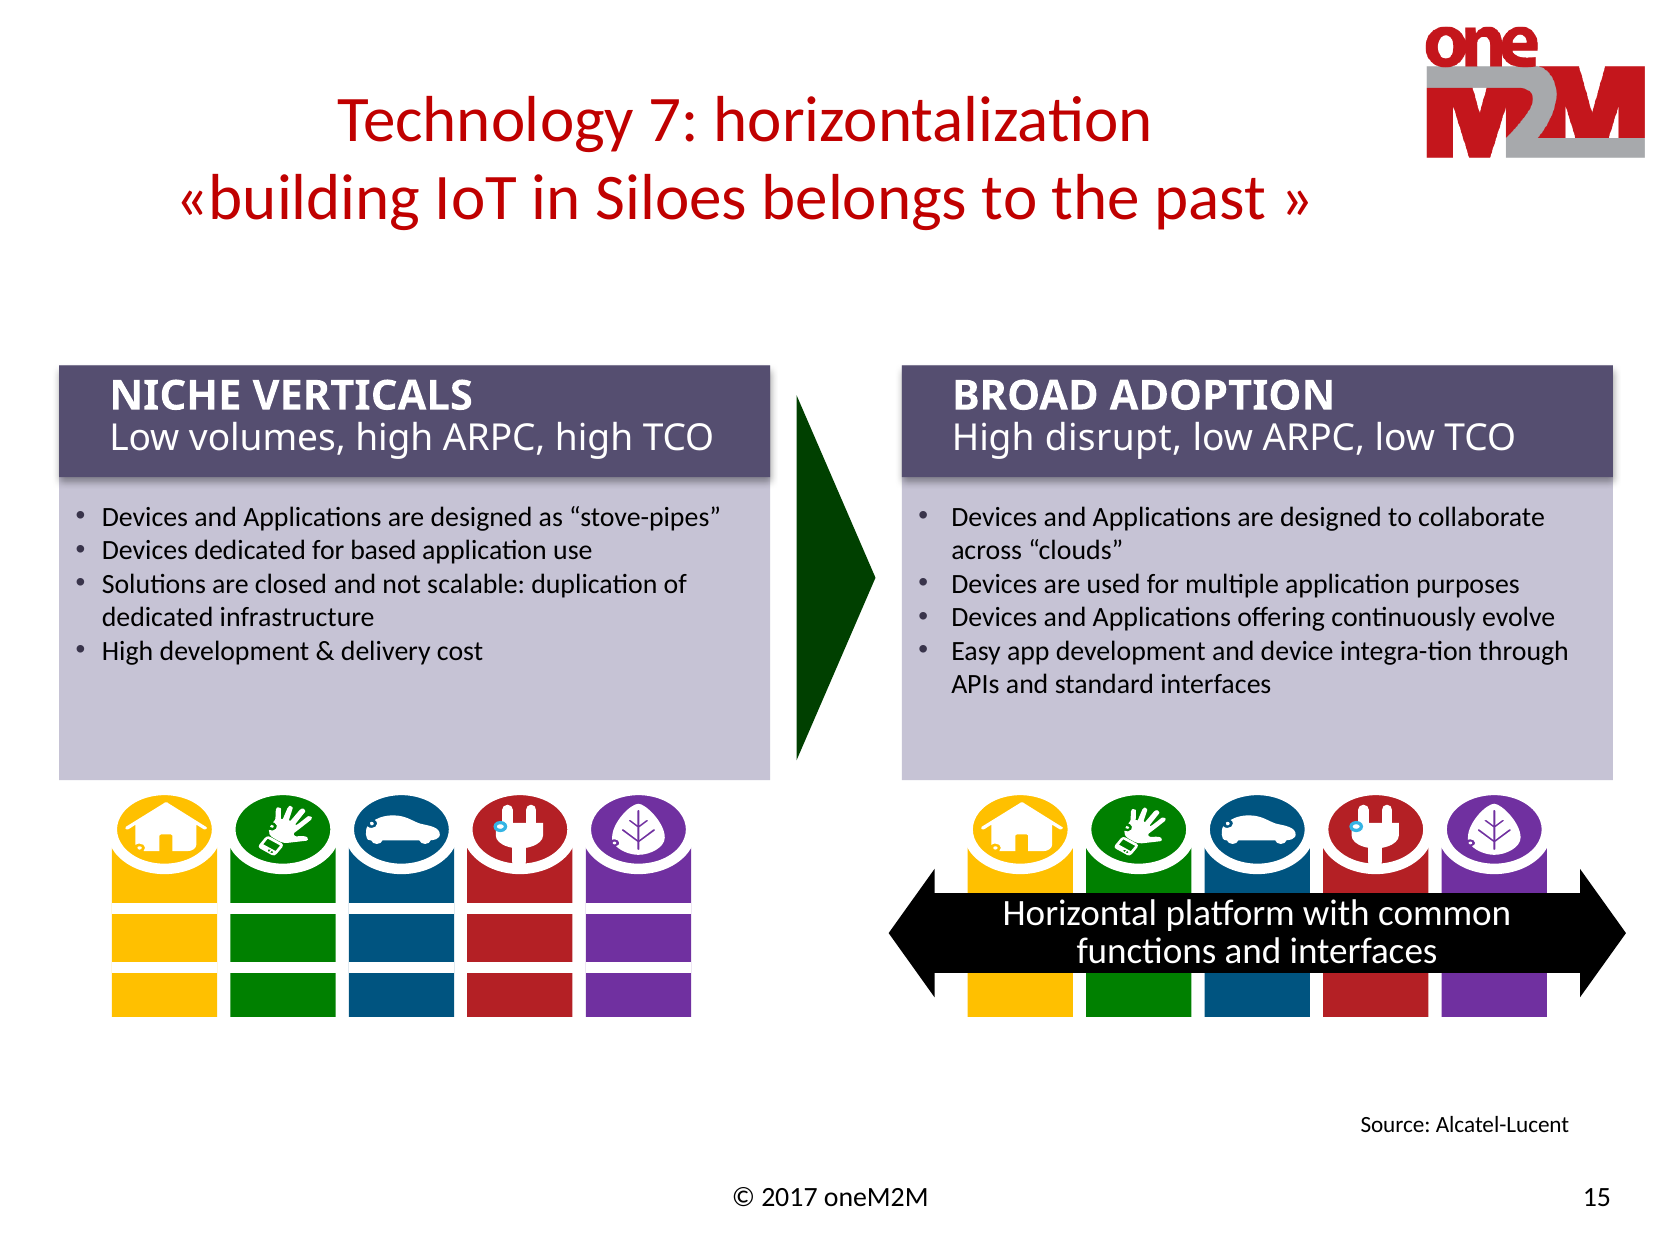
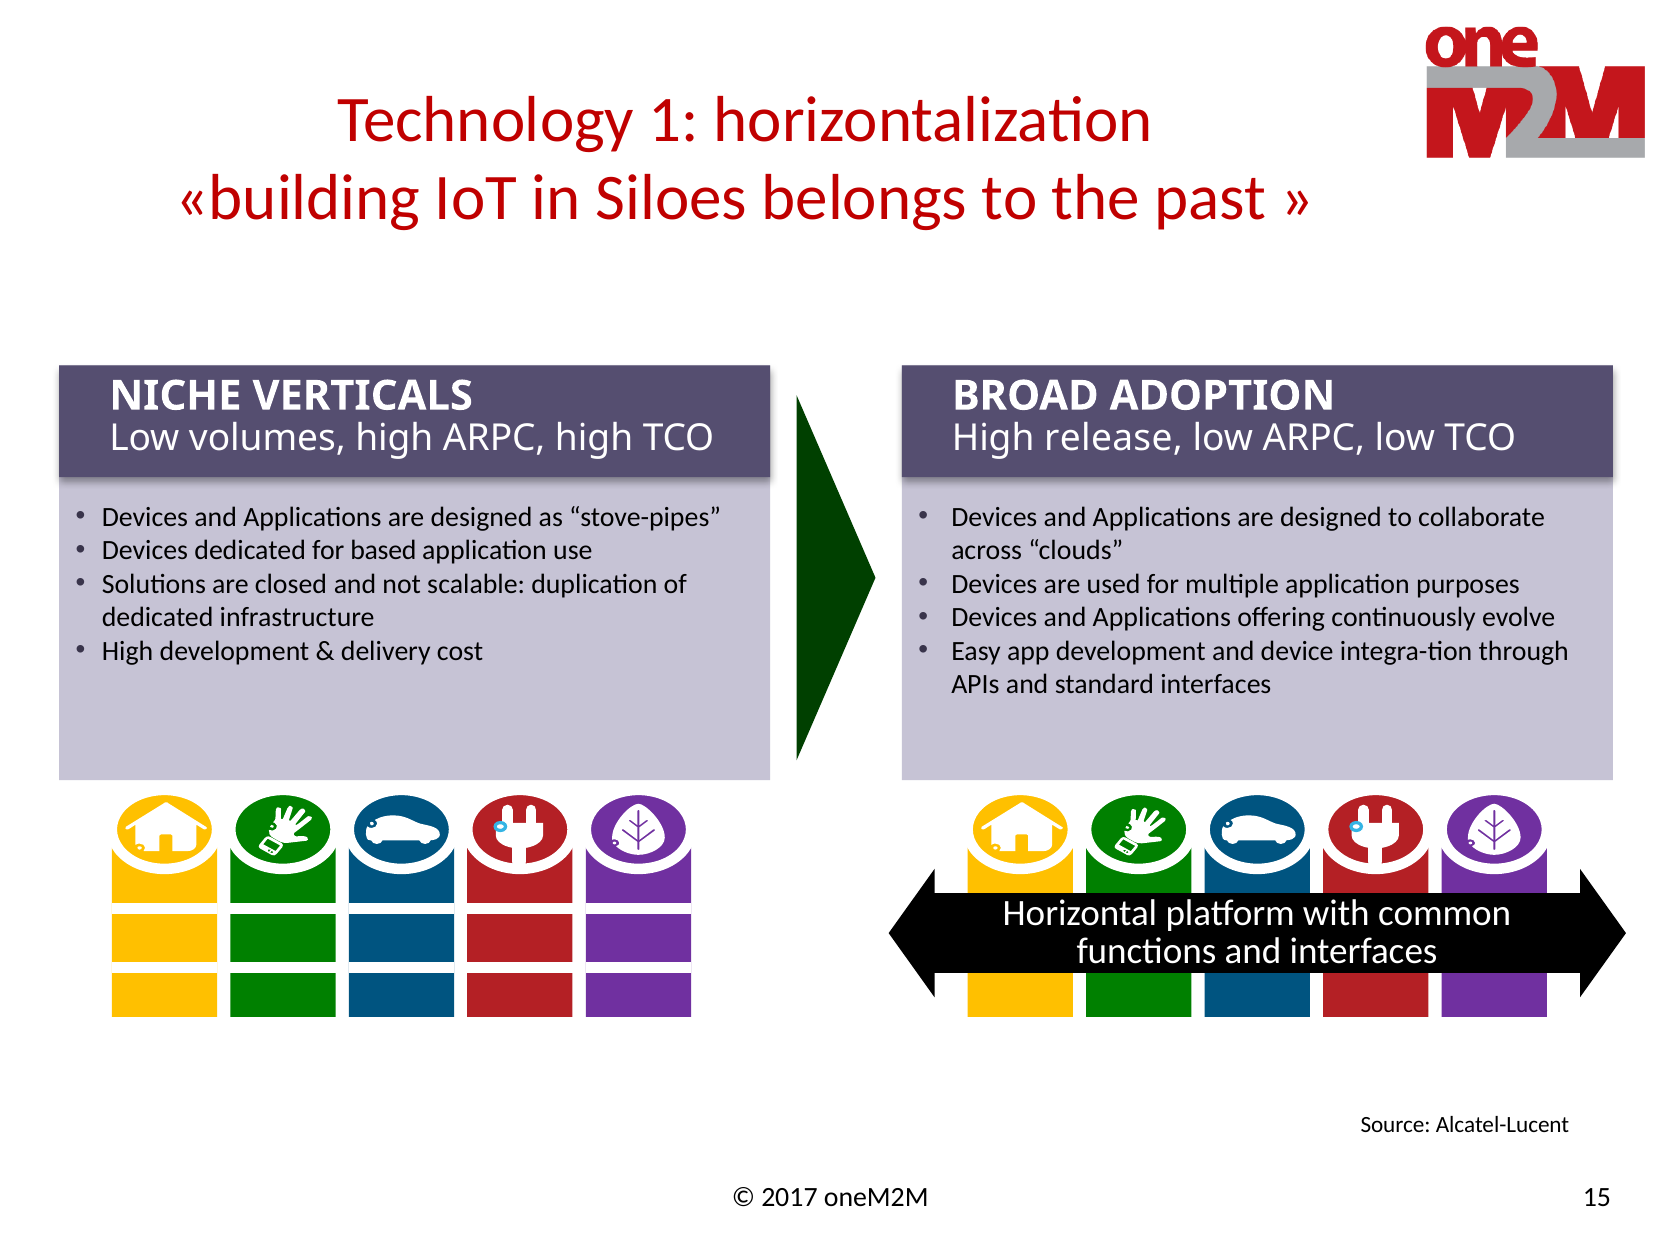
7: 7 -> 1 (674, 120)
disrupt: disrupt -> release (1113, 439)
